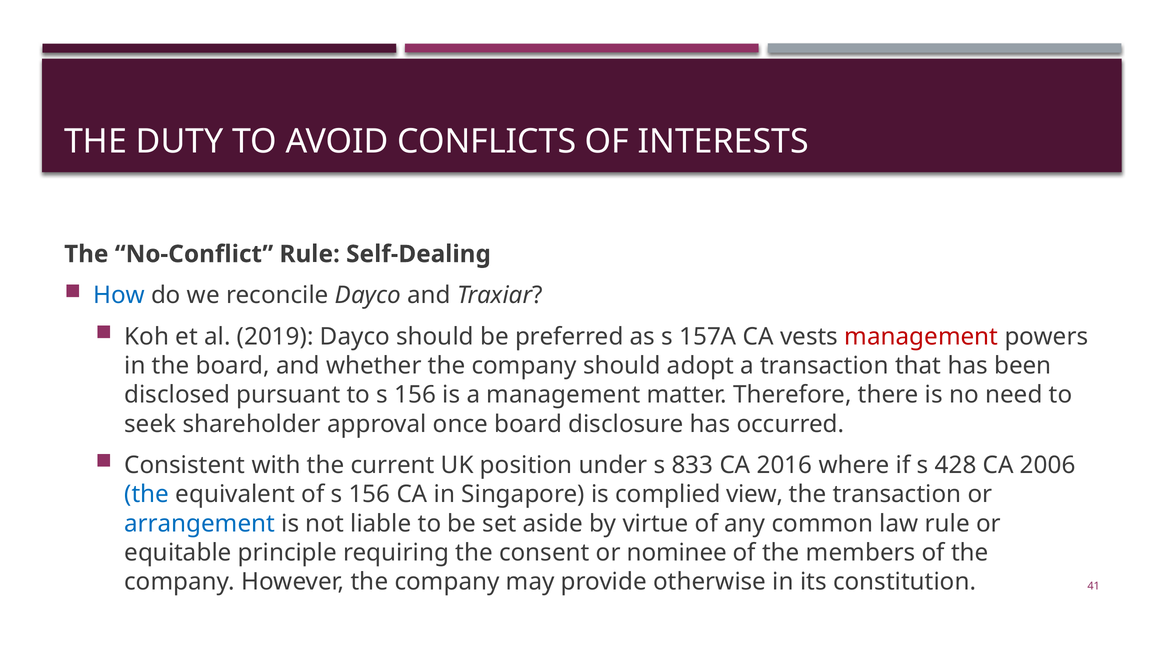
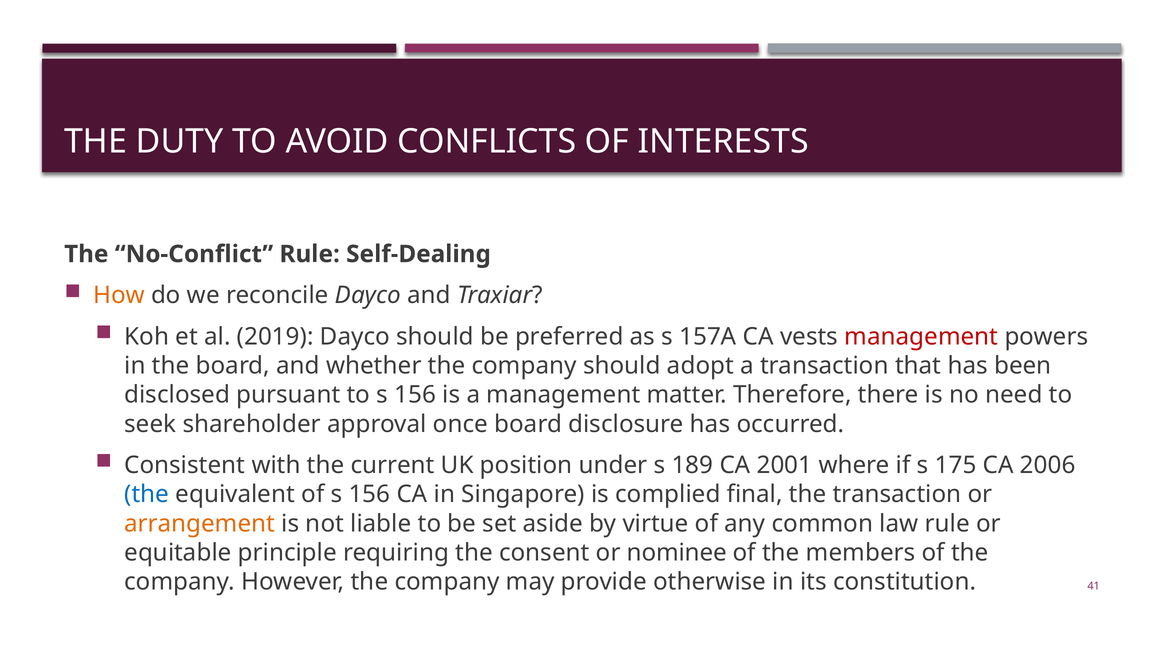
How colour: blue -> orange (119, 295)
833: 833 -> 189 (692, 465)
2016: 2016 -> 2001 (784, 465)
428: 428 -> 175 (956, 465)
view: view -> final (755, 494)
arrangement colour: blue -> orange (200, 523)
